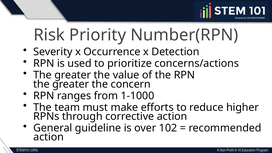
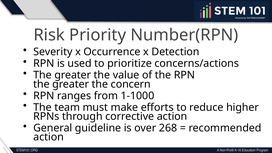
102: 102 -> 268 (168, 128)
